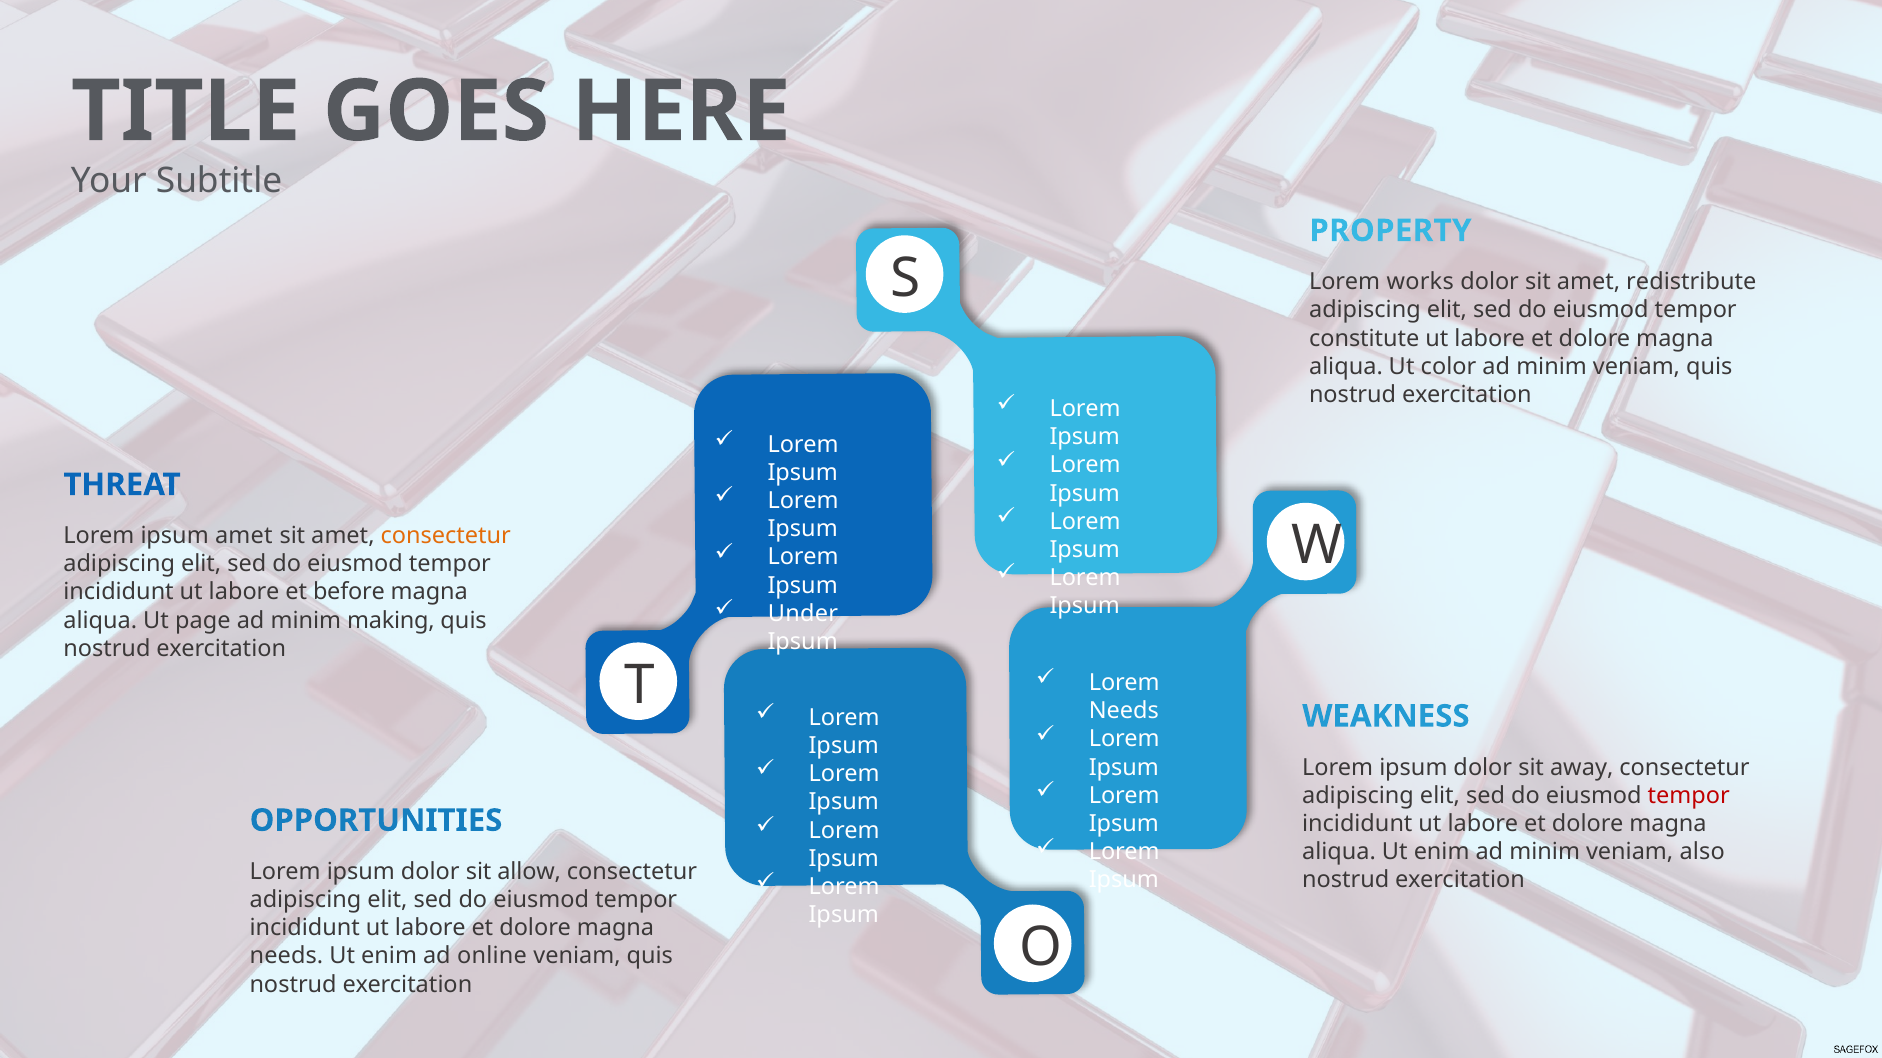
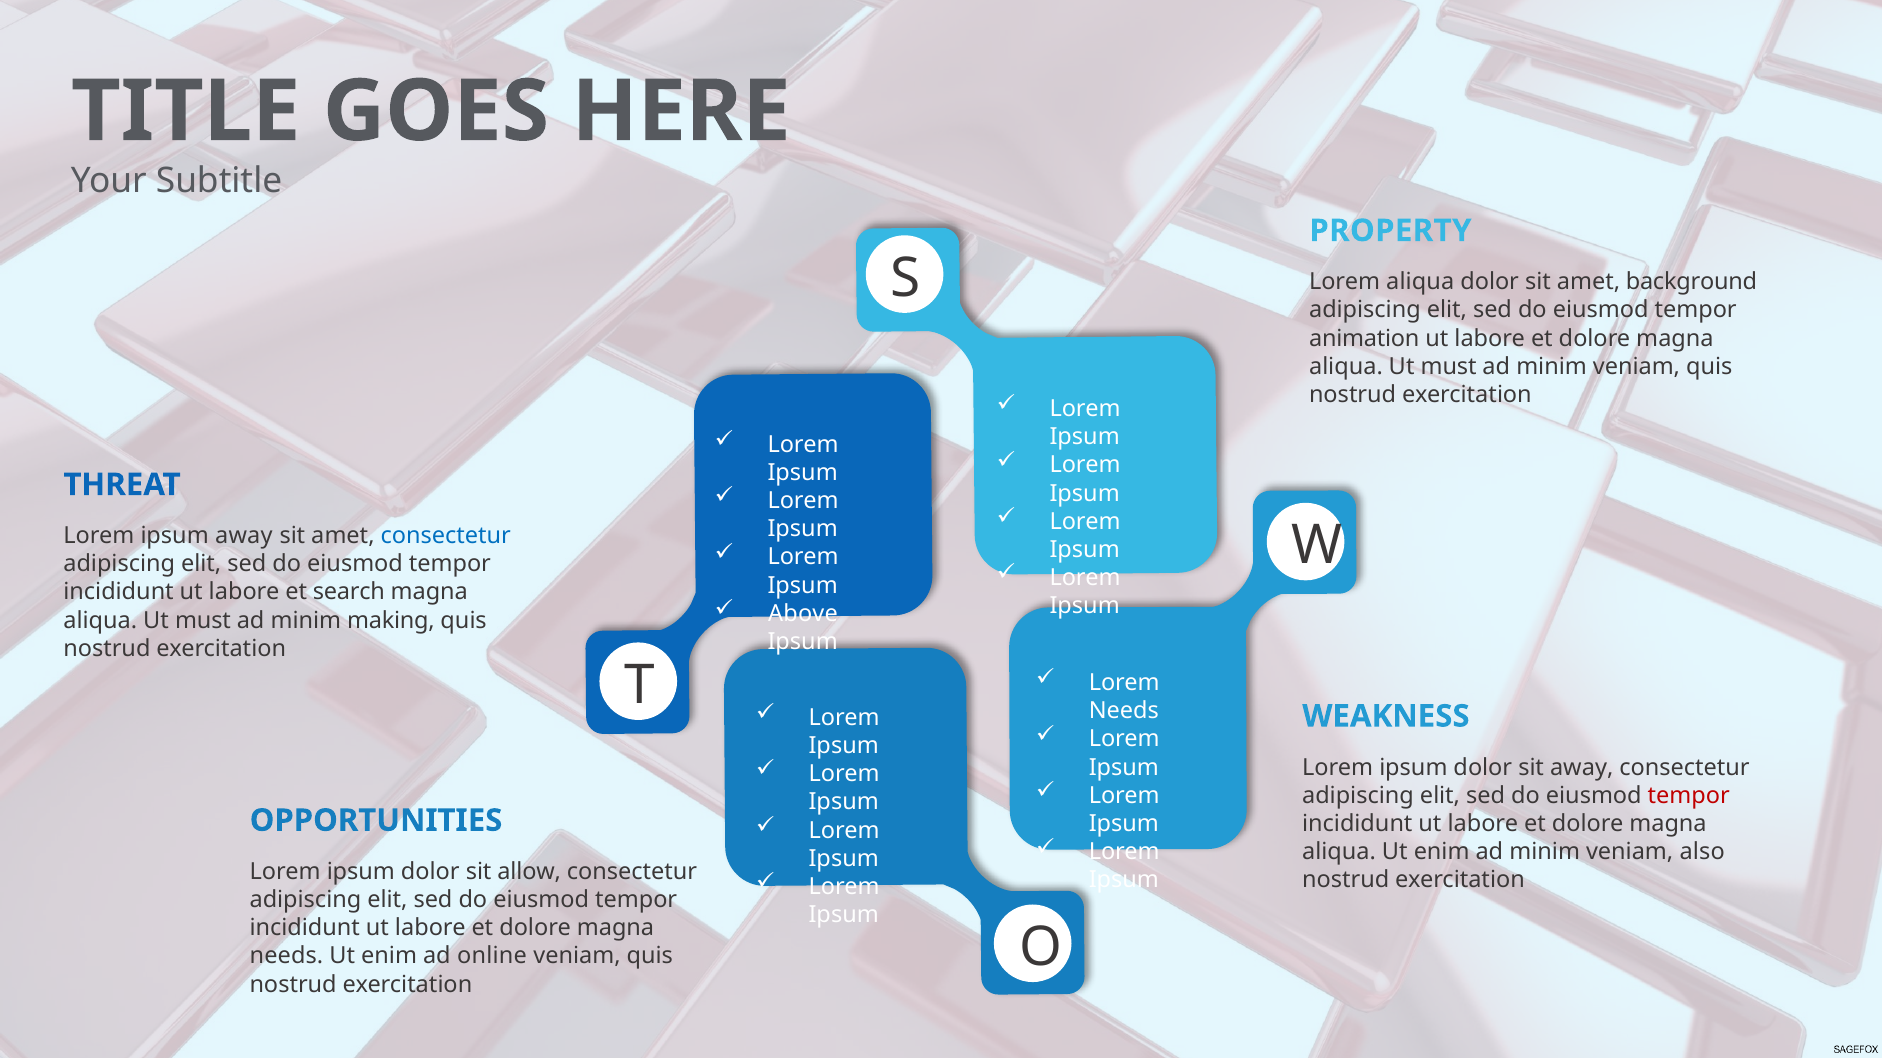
Lorem works: works -> aliqua (1420, 282)
redistribute: redistribute -> background (1691, 282)
constitute: constitute -> animation (1364, 338)
color: color -> must (1449, 367)
ipsum amet: amet -> away (244, 536)
consectetur colour: orange -> blue (446, 536)
before: before -> search (349, 593)
Under: Under -> Above (803, 614)
page: page -> must (203, 621)
